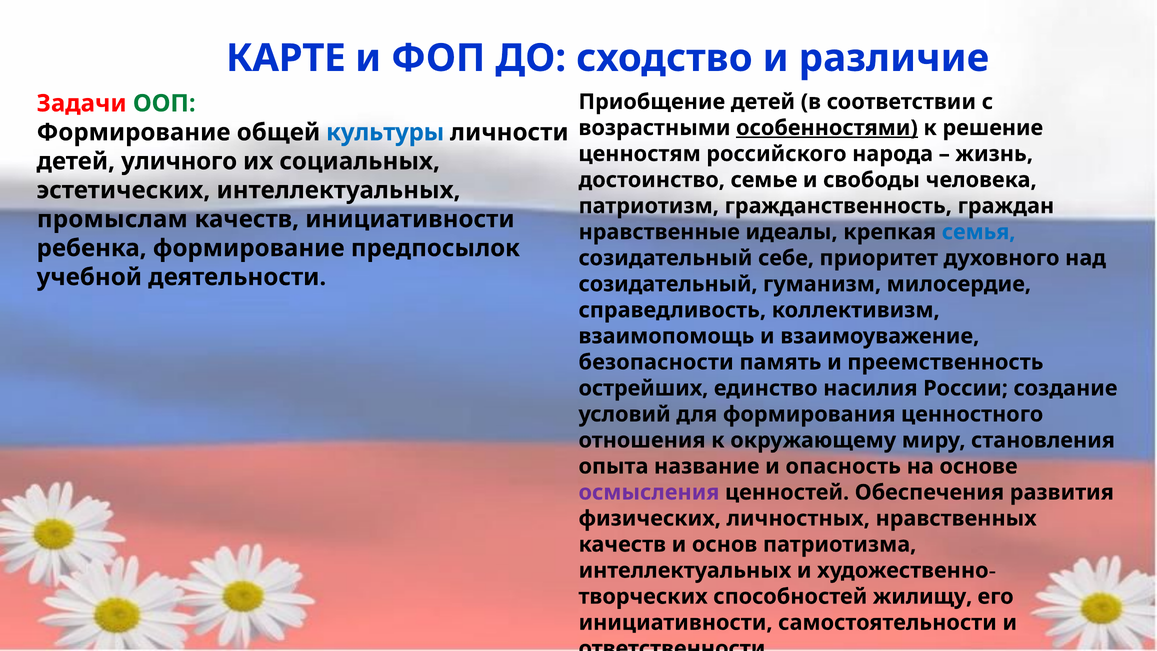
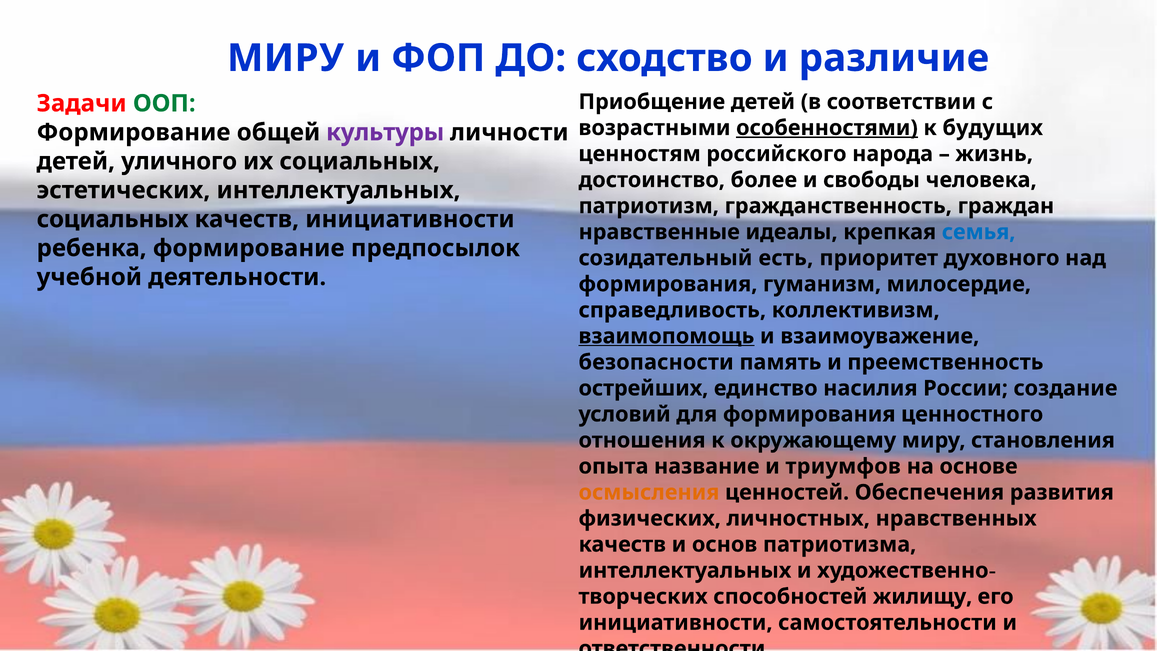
КАРТЕ: КАРТЕ -> МИРУ (285, 58)
решение: решение -> будущих (993, 128)
культуры colour: blue -> purple (385, 132)
семье: семье -> более (764, 180)
промыслам: промыслам -> социальных (113, 219)
себе: себе -> есть (786, 258)
созидательный: созидательный -> формирования (668, 284)
взаимопомощь underline: none -> present (666, 336)
опасность: опасность -> триумфов (843, 466)
осмысления colour: purple -> orange (649, 492)
